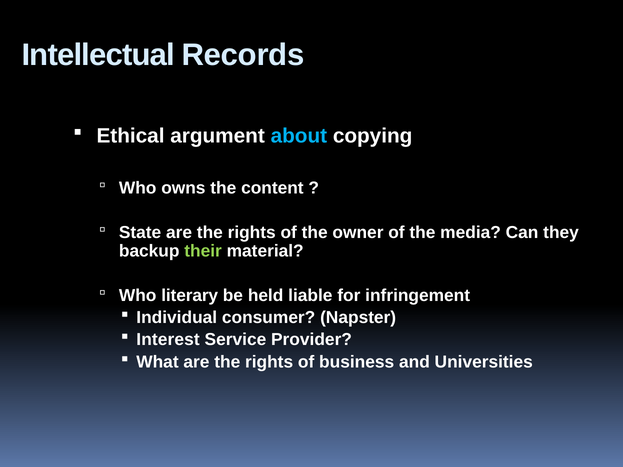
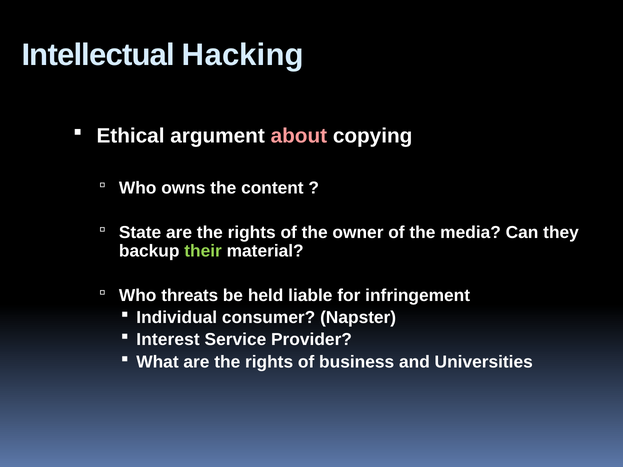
Records: Records -> Hacking (243, 55)
about colour: light blue -> pink (299, 136)
literary: literary -> threats (190, 296)
